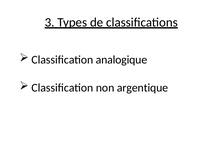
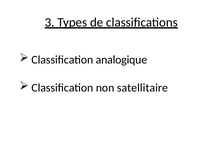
argentique: argentique -> satellitaire (142, 88)
